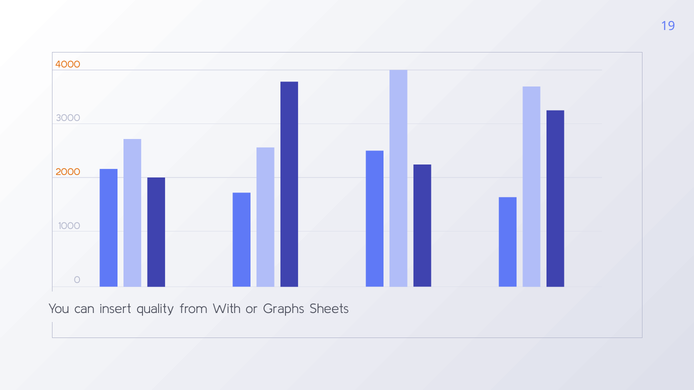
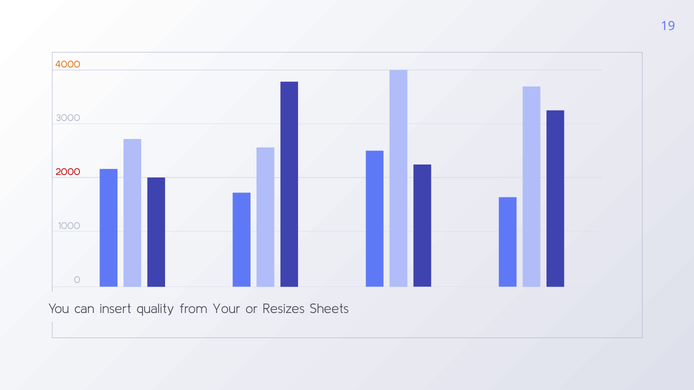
2000 colour: orange -> red (68, 172)
With: With -> Your (226, 309)
Graphs: Graphs -> Resizes (284, 309)
